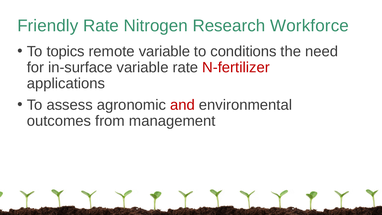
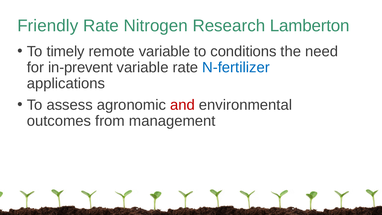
Workforce: Workforce -> Lamberton (310, 26)
topics: topics -> timely (66, 51)
in-surface: in-surface -> in-prevent (80, 67)
N-fertilizer colour: red -> blue (236, 67)
